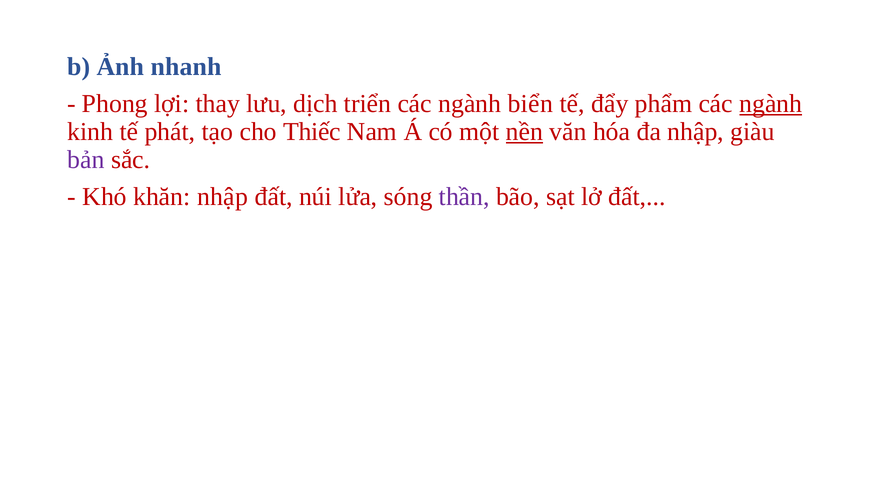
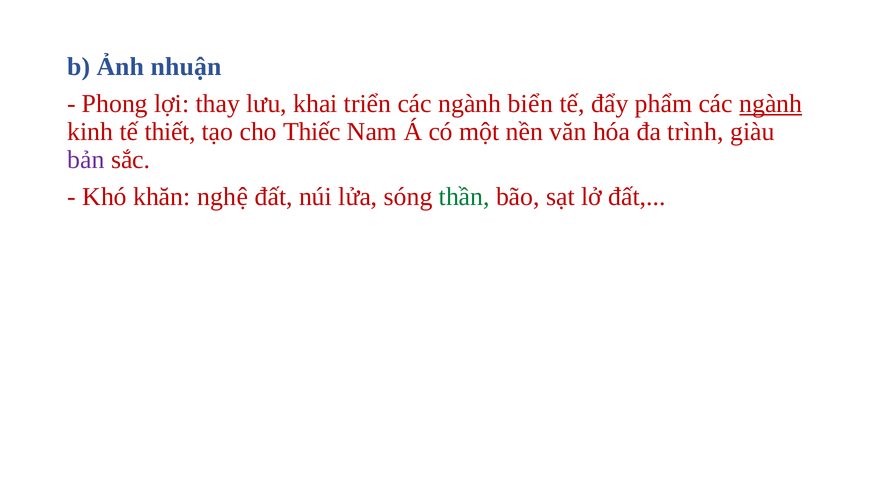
nhanh: nhanh -> nhuận (186, 67)
dịch: dịch -> khai (315, 104)
phát: phát -> thiết (170, 132)
nền underline: present -> none (524, 132)
đa nhập: nhập -> trình (695, 132)
khăn nhập: nhập -> nghệ (222, 197)
thần colour: purple -> green (464, 197)
